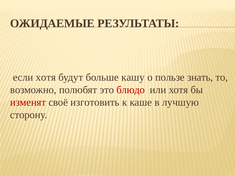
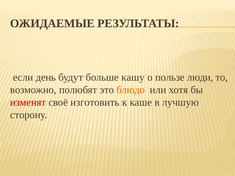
если хотя: хотя -> день (46, 77)
знать: знать -> люди (200, 77)
блюдо colour: red -> orange (131, 90)
